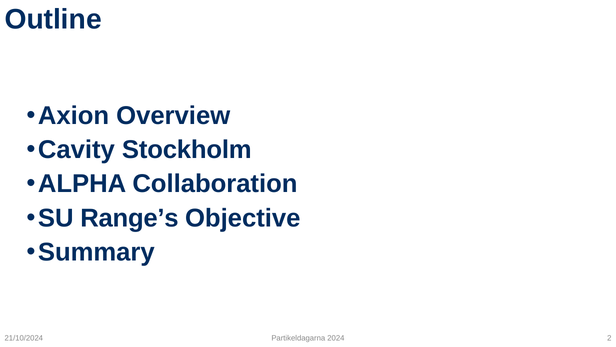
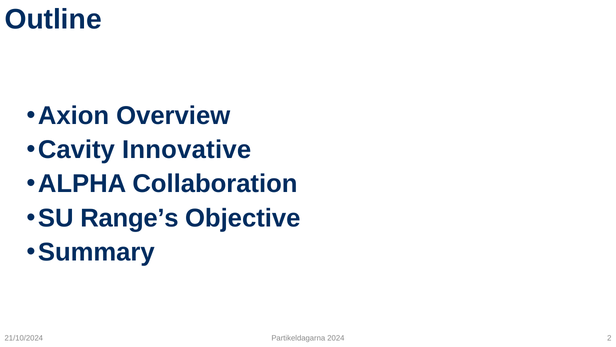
Stockholm: Stockholm -> Innovative (187, 150)
